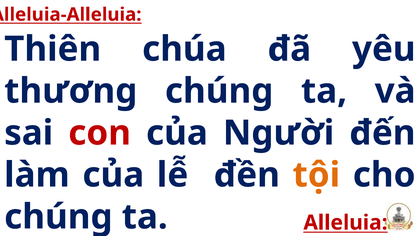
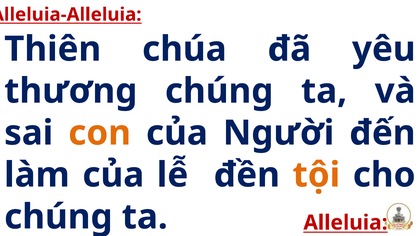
con colour: red -> orange (100, 133)
